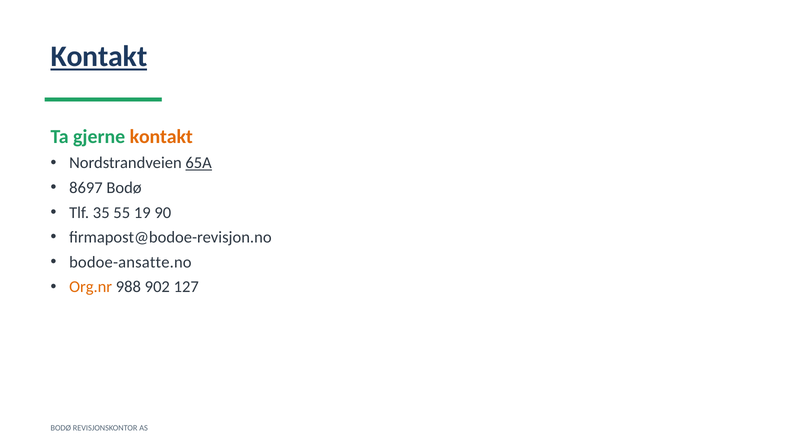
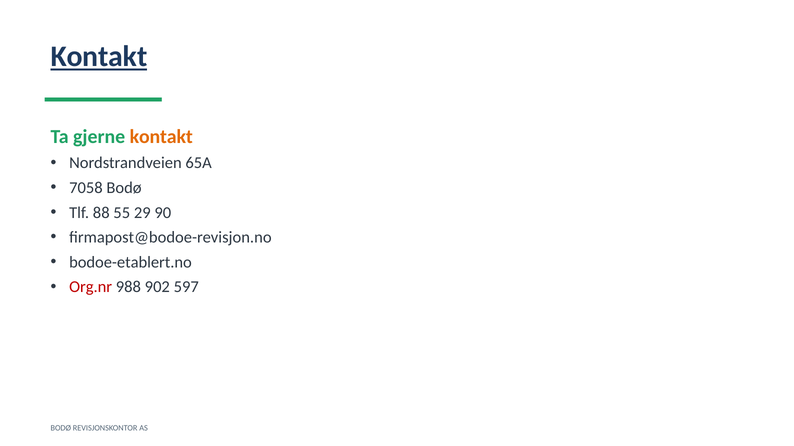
65A underline: present -> none (199, 163)
8697: 8697 -> 7058 (86, 188)
35: 35 -> 88 (101, 213)
19: 19 -> 29 (142, 213)
bodoe-ansatte.no: bodoe-ansatte.no -> bodoe-etablert.no (130, 263)
Org.nr colour: orange -> red (91, 287)
127: 127 -> 597 (186, 287)
